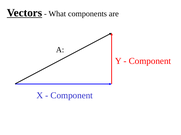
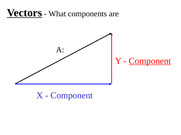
Component underline: none -> present (150, 61)
